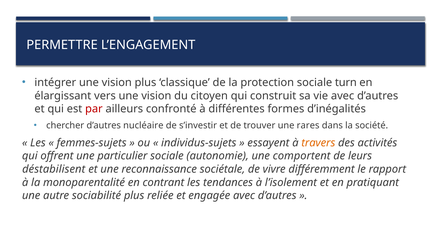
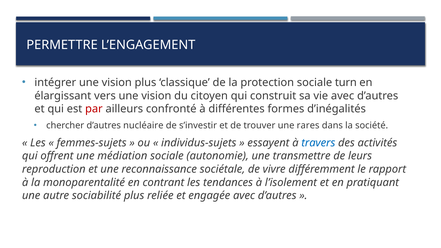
travers colour: orange -> blue (318, 143)
particulier: particulier -> médiation (122, 156)
comportent: comportent -> transmettre (302, 156)
déstabilisent: déstabilisent -> reproduction (54, 169)
